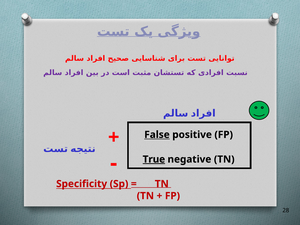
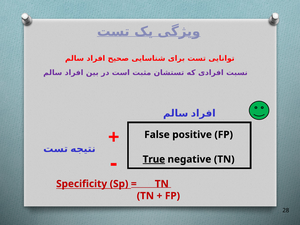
False underline: present -> none (157, 135)
